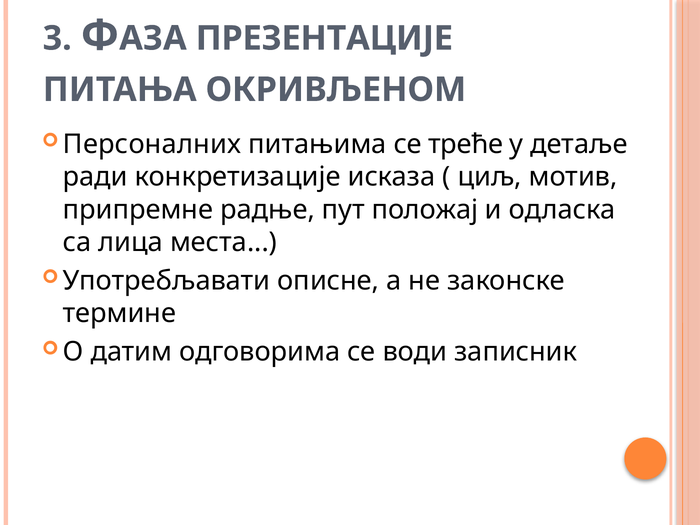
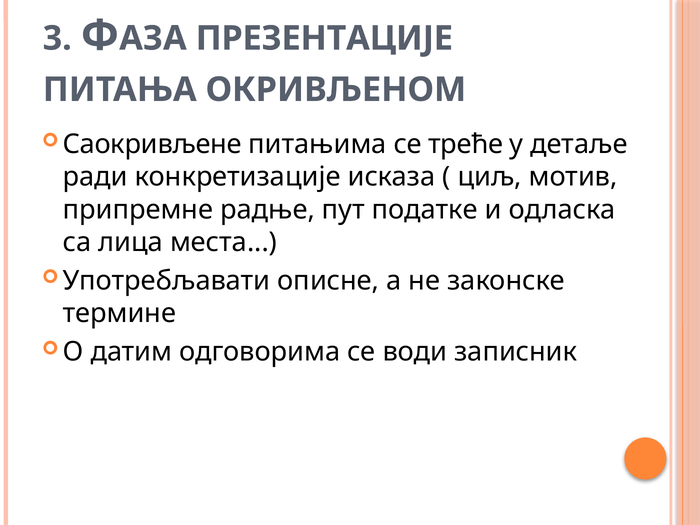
Персоналних: Персоналних -> Саокривљене (152, 144)
положај: положај -> податке (425, 210)
